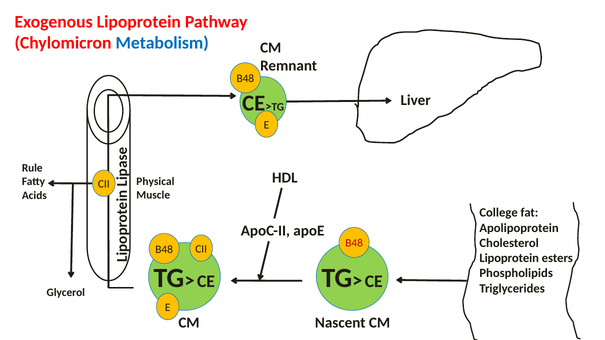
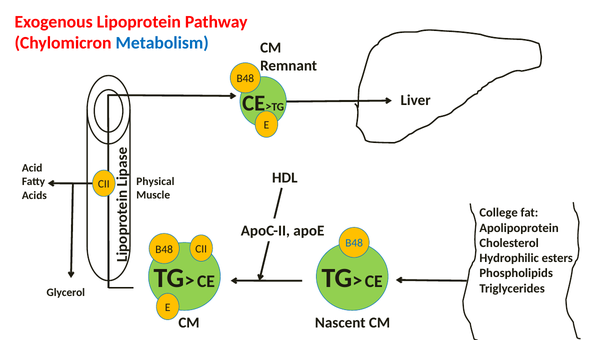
Rule: Rule -> Acid (32, 168)
B48 colour: red -> blue (354, 243)
Lipoprotein: Lipoprotein -> Hydrophilic (509, 258)
